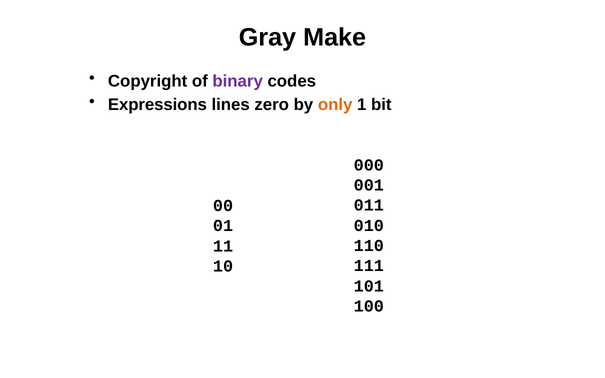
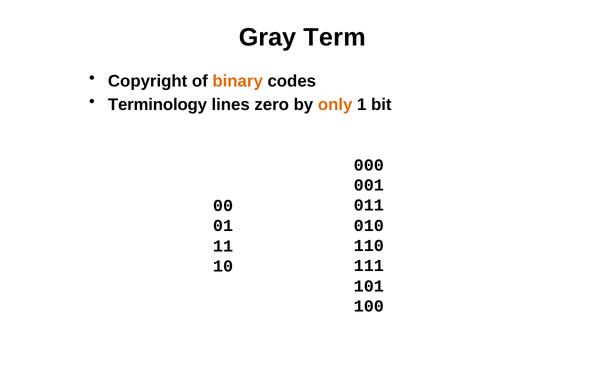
Make: Make -> Term (335, 37)
binary colour: purple -> orange (238, 81)
Expressions: Expressions -> Terminology (157, 105)
